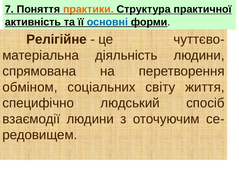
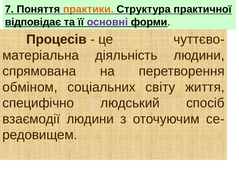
активність: активність -> відповідає (33, 22)
основні colour: blue -> purple (107, 22)
Релігійне: Релігійне -> Процесів (56, 40)
